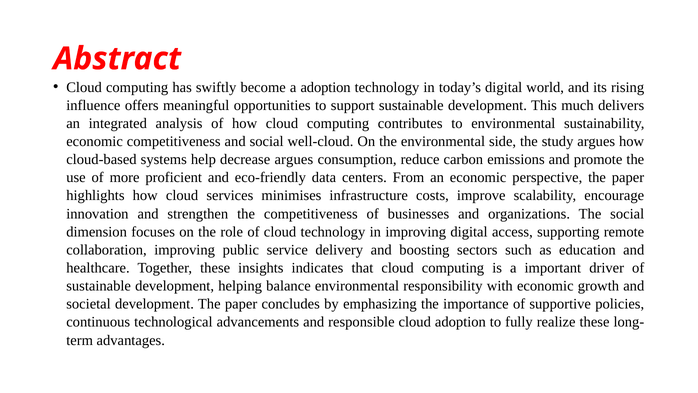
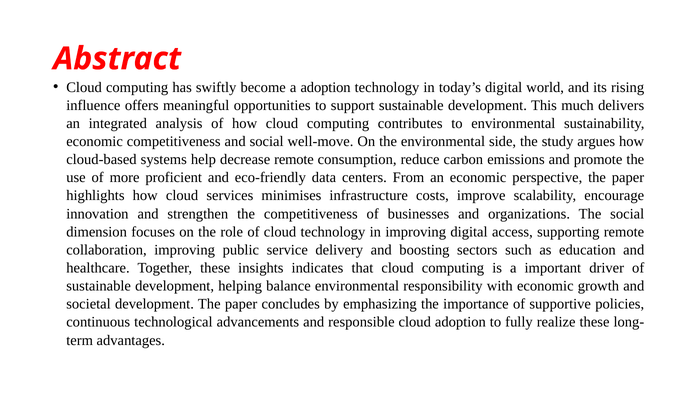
well-cloud: well-cloud -> well-move (320, 141)
decrease argues: argues -> remote (294, 159)
